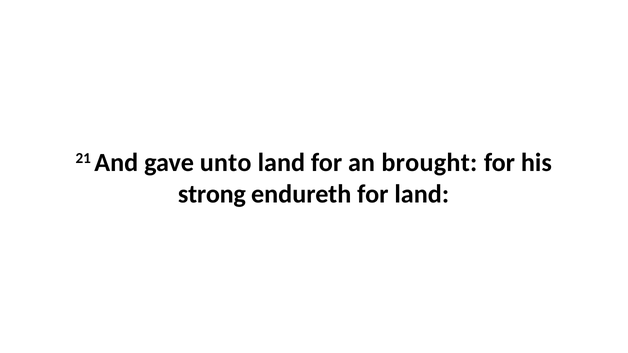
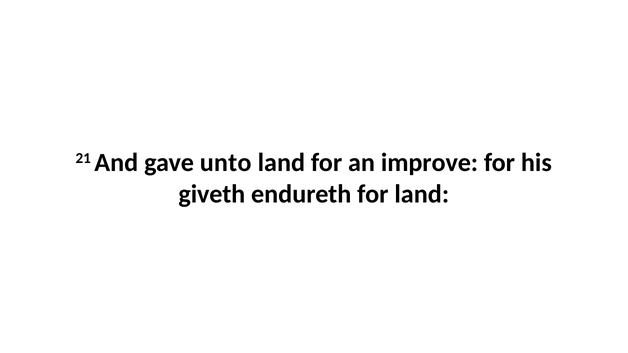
brought: brought -> improve (430, 163)
strong: strong -> giveth (212, 194)
